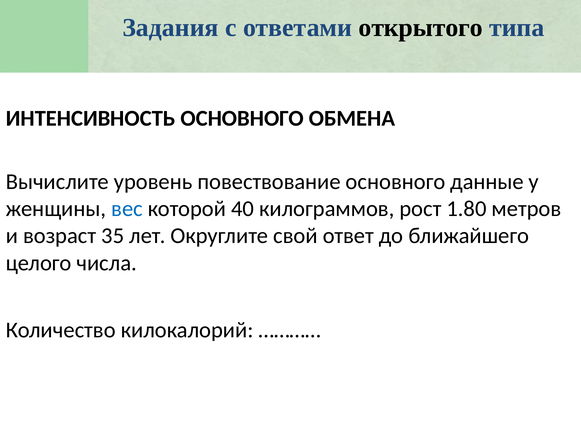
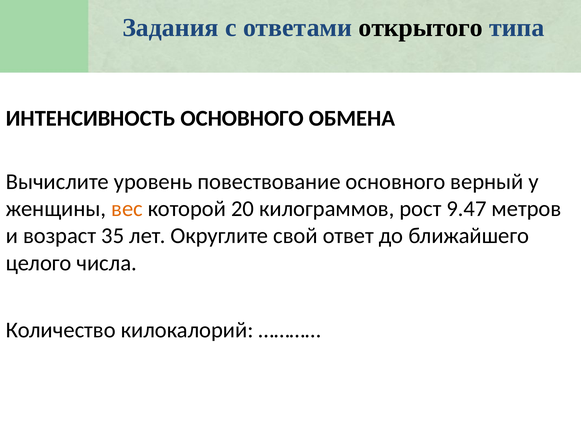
данные: данные -> верный (487, 182)
вес colour: blue -> orange (127, 209)
40: 40 -> 20 (243, 209)
1.80: 1.80 -> 9.47 (467, 209)
